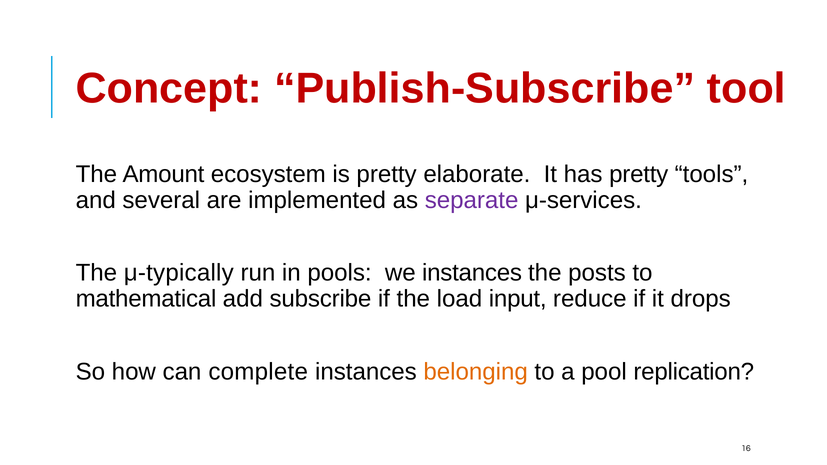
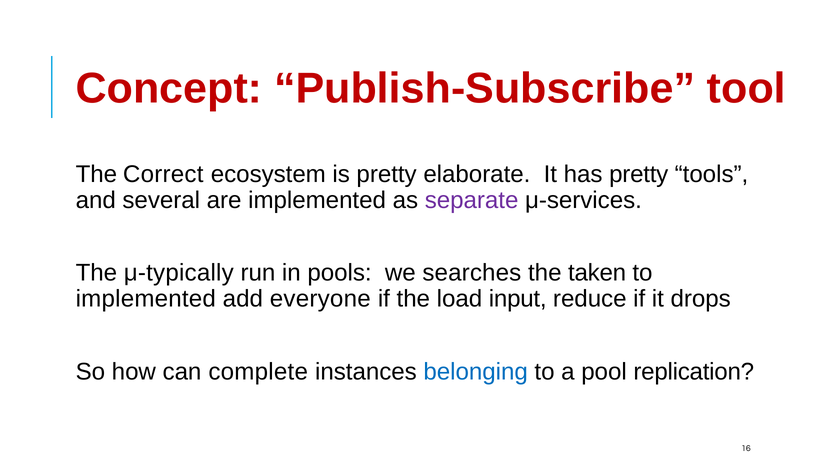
Amount: Amount -> Correct (163, 174)
we instances: instances -> searches (472, 273)
posts: posts -> taken (597, 273)
mathematical: mathematical -> implemented (146, 299)
subscribe: subscribe -> everyone (320, 299)
belonging colour: orange -> blue (476, 372)
